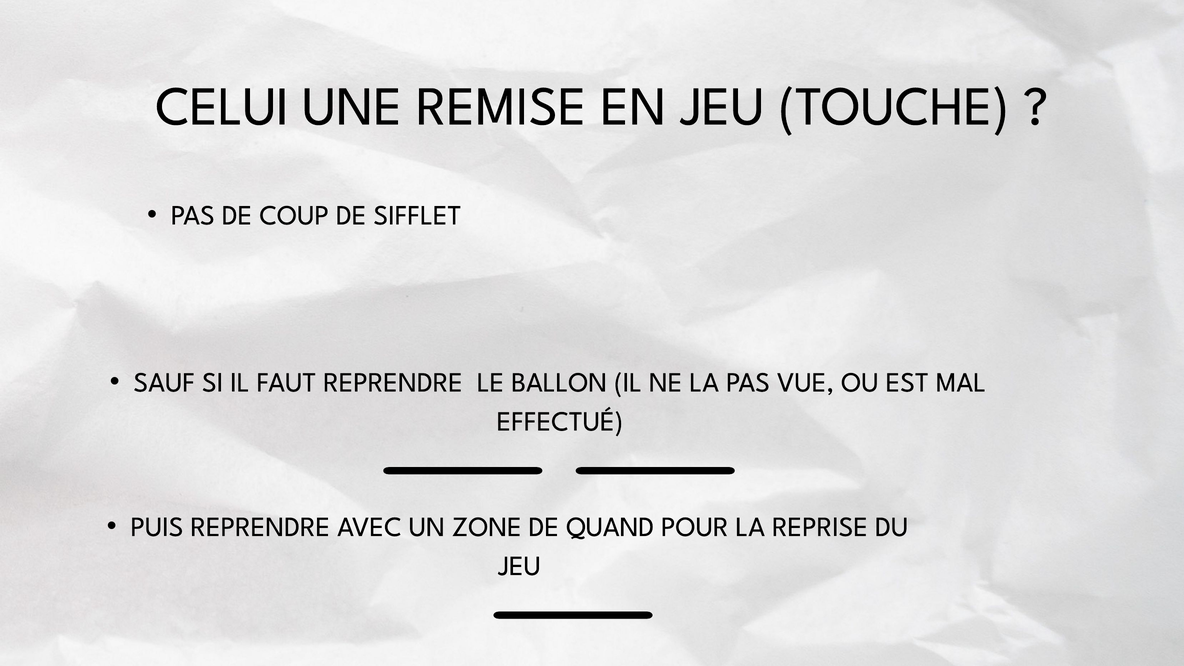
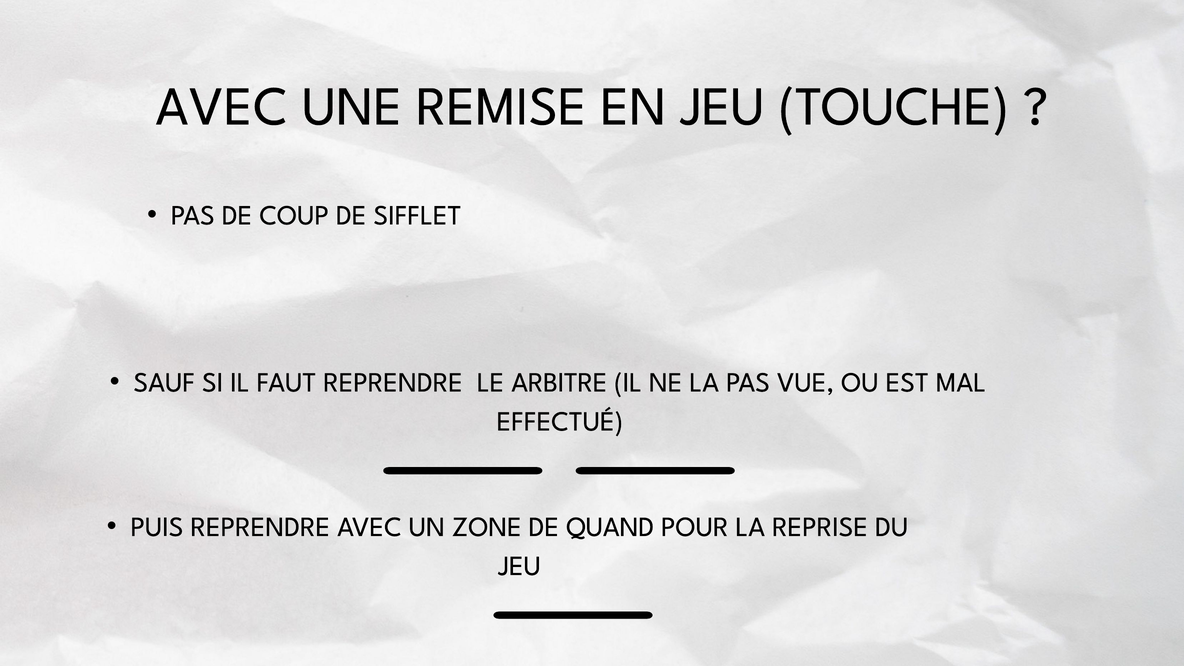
CELUI: CELUI -> AVEC (222, 106)
BALLON: BALLON -> ARBITRE (559, 382)
